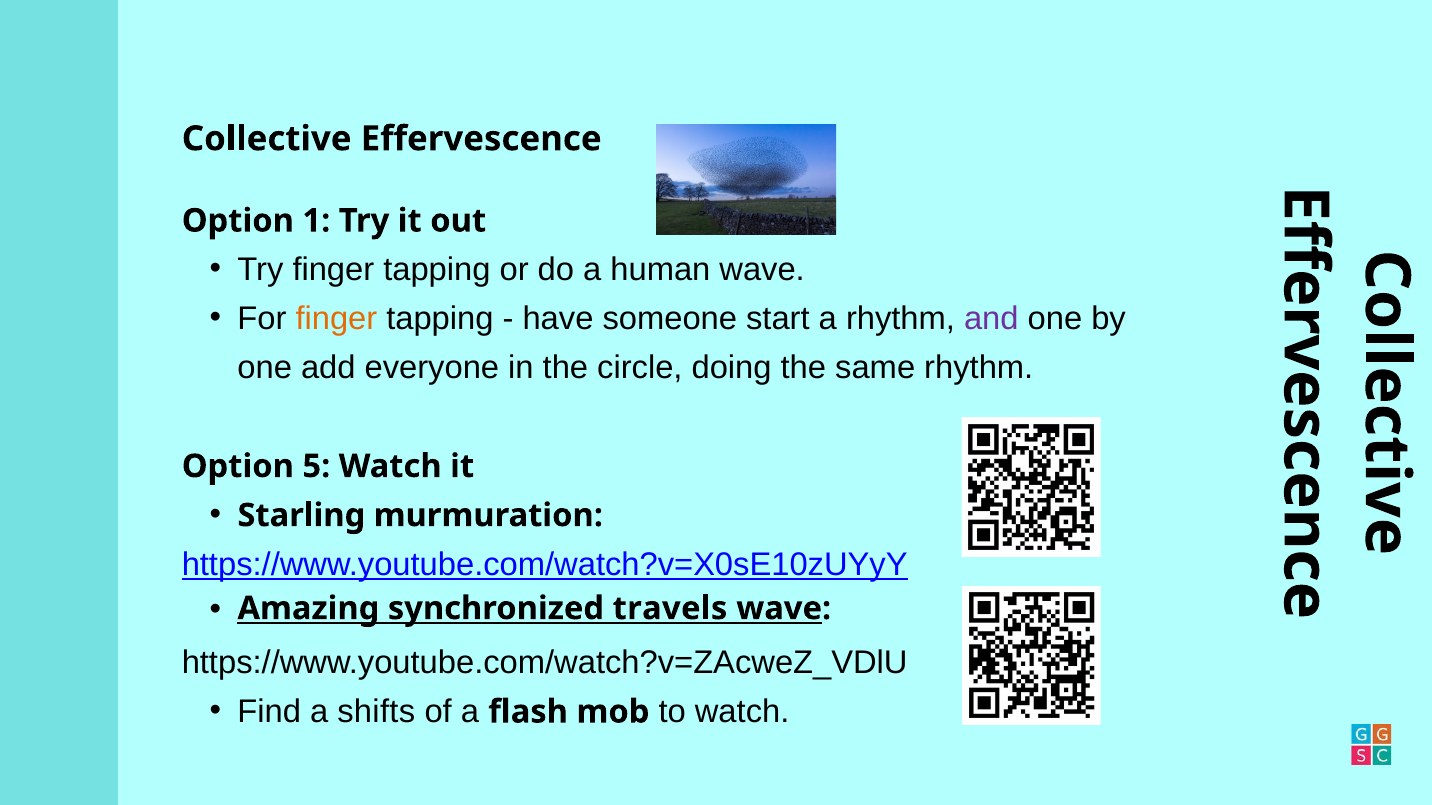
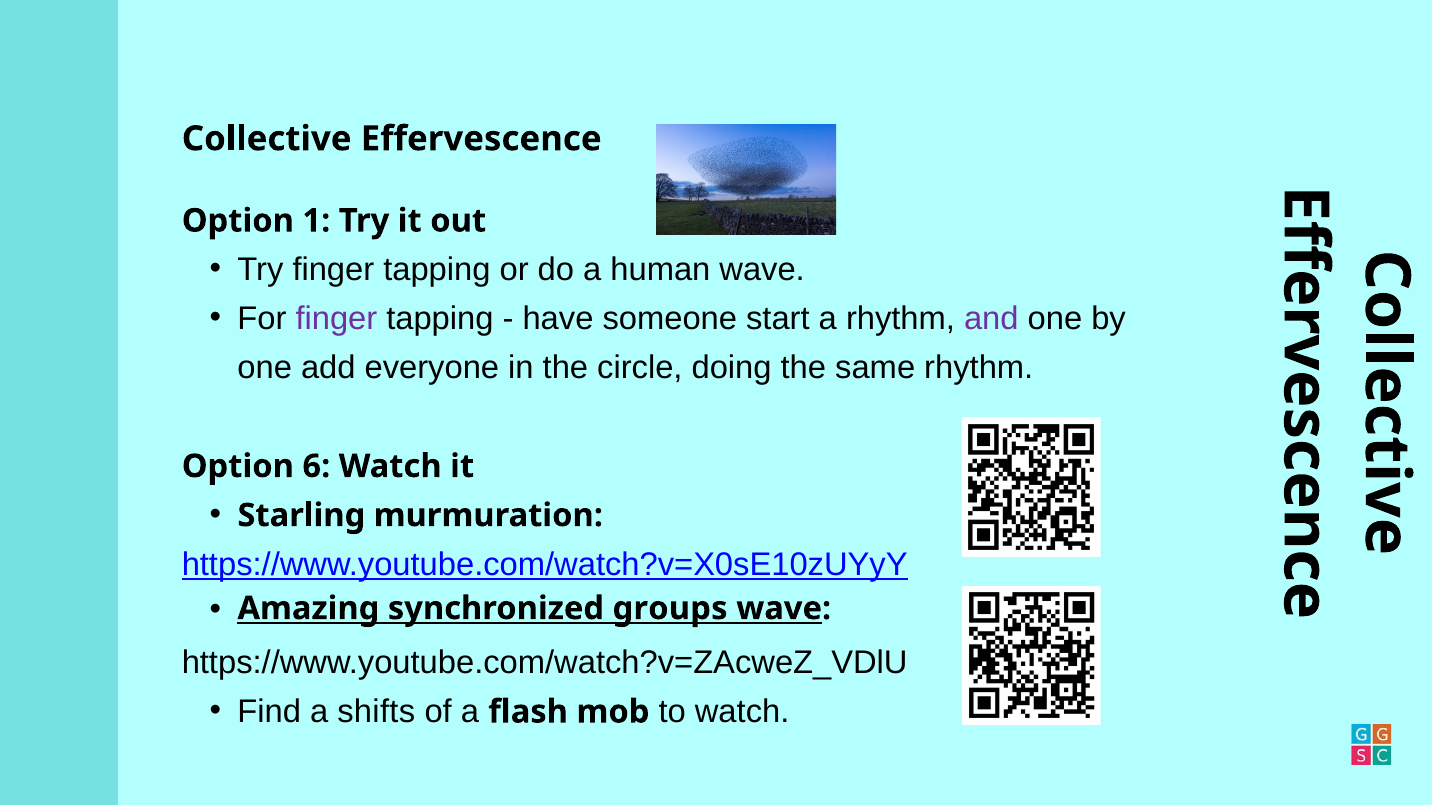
finger colour: orange -> purple (336, 319)
5: 5 -> 6 (316, 467)
travels: travels -> groups (670, 609)
